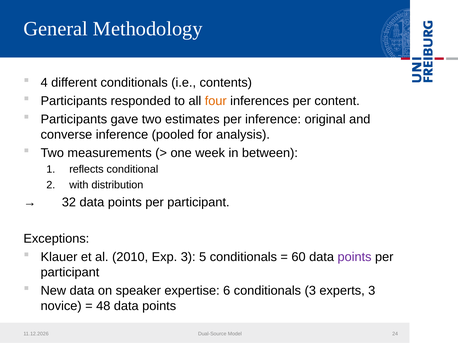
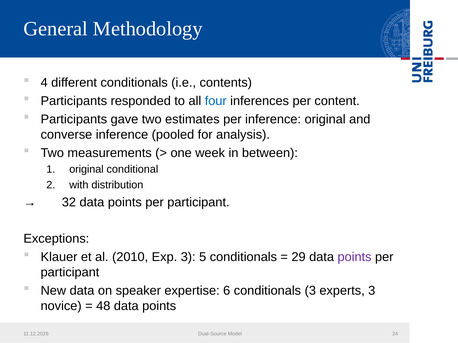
four colour: orange -> blue (216, 101)
reflects: reflects -> original (86, 170)
60: 60 -> 29 (299, 257)
